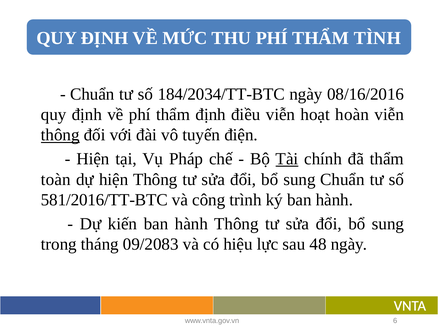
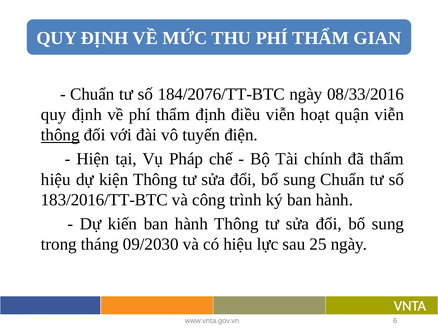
TÌNH: TÌNH -> GIAN (377, 38)
184/2034/TT-BTC: 184/2034/TT-BTC -> 184/2076/TT-BTC (221, 94)
08/16/2016: 08/16/2016 -> 08/33/2016 (366, 94)
hoàn: hoàn -> quận (352, 114)
Tài underline: present -> none (287, 159)
toàn: toàn -> hiệu (56, 179)
dự hiện: hiện -> kiện (114, 179)
581/2016/TT-BTC: 581/2016/TT-BTC -> 183/2016/TT-BTC (104, 200)
09/2083: 09/2083 -> 09/2030 (151, 244)
48: 48 -> 25 (318, 244)
